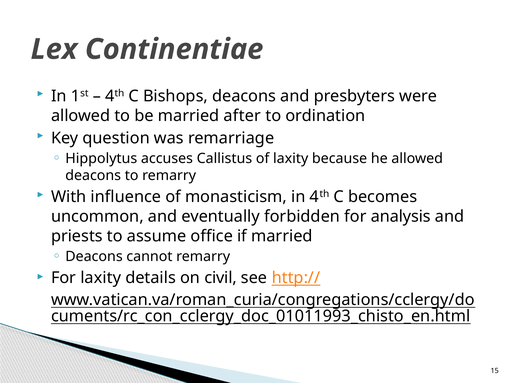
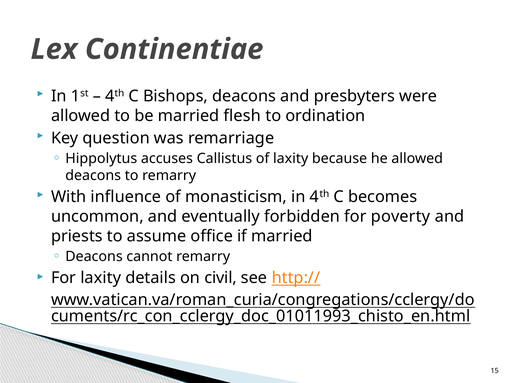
after: after -> flesh (242, 116)
analysis: analysis -> poverty (401, 217)
